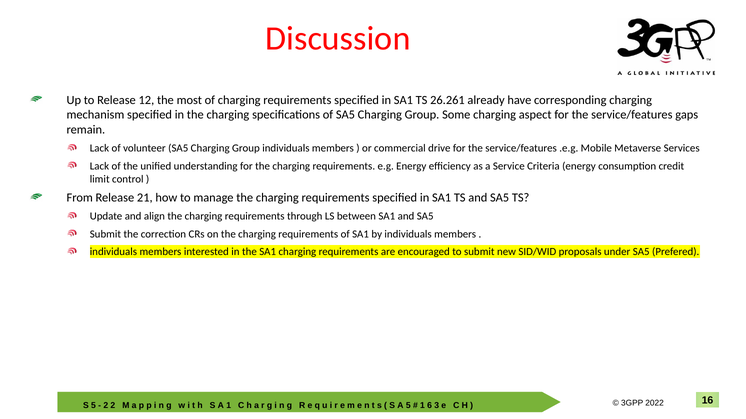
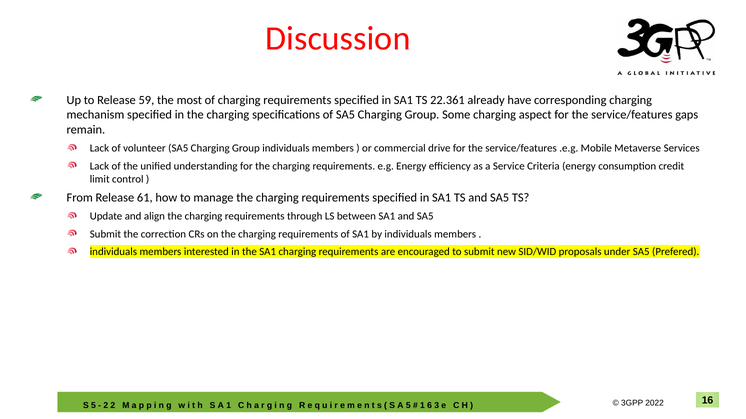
12: 12 -> 59 (146, 100)
26.261: 26.261 -> 22.361 (447, 100)
21: 21 -> 61 (145, 198)
